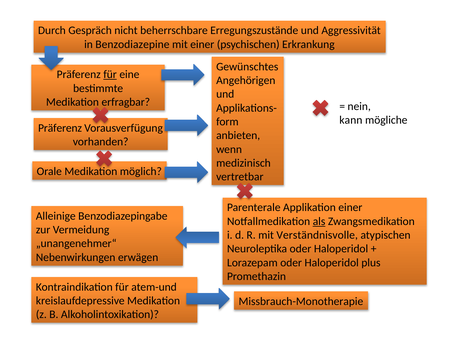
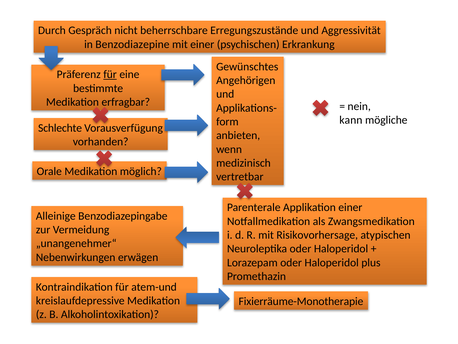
Präferenz: Präferenz -> Schlechte (60, 128)
als underline: present -> none (319, 221)
Verständnisvolle: Verständnisvolle -> Risikovorhersage (317, 235)
Missbrauch-Monotherapie: Missbrauch-Monotherapie -> Fixierräume-Monotherapie (301, 301)
